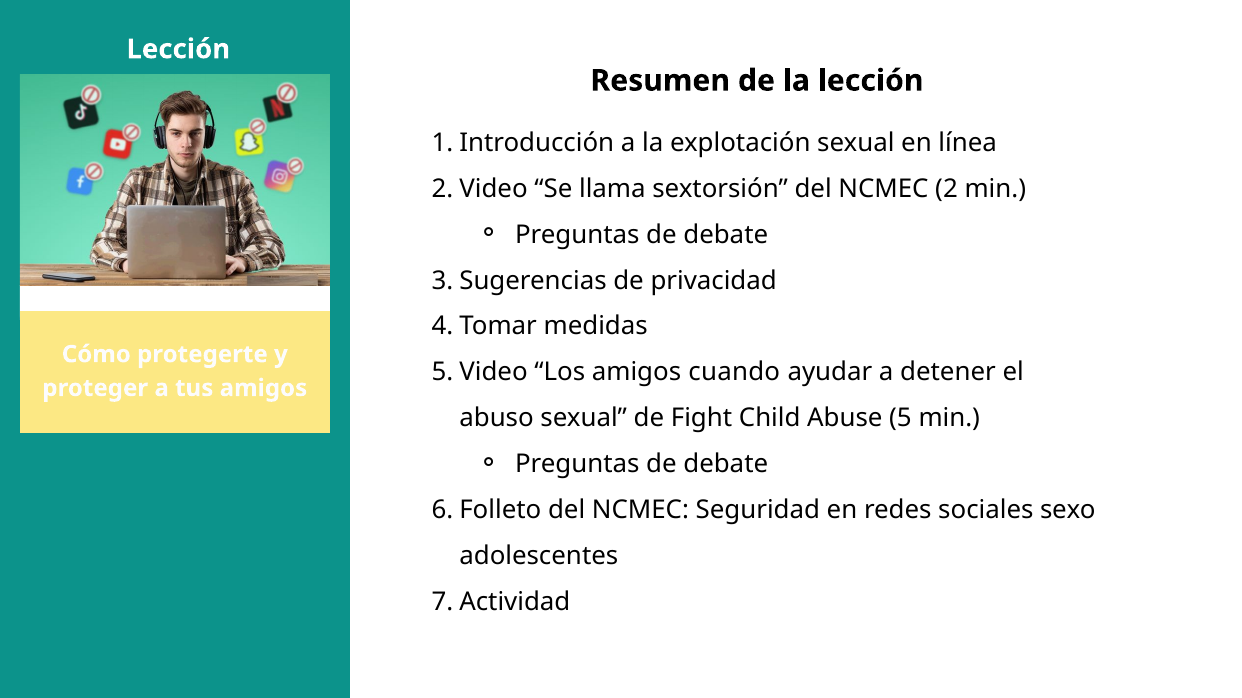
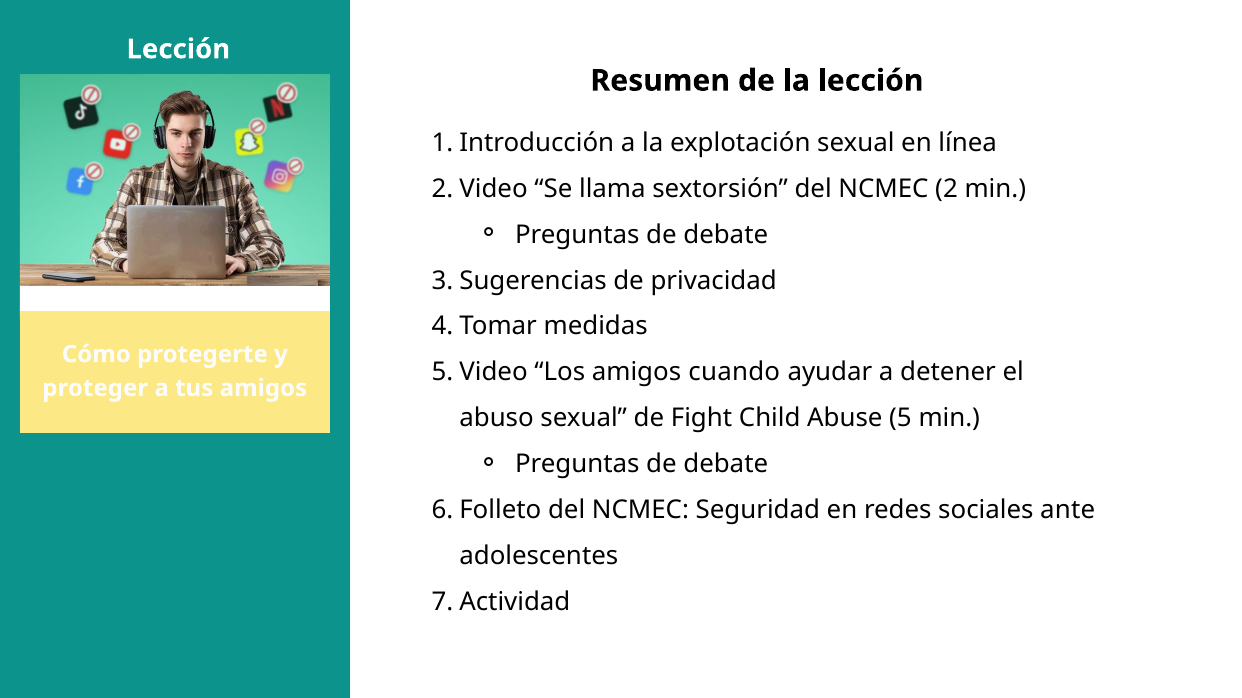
sexo: sexo -> ante (1068, 510)
